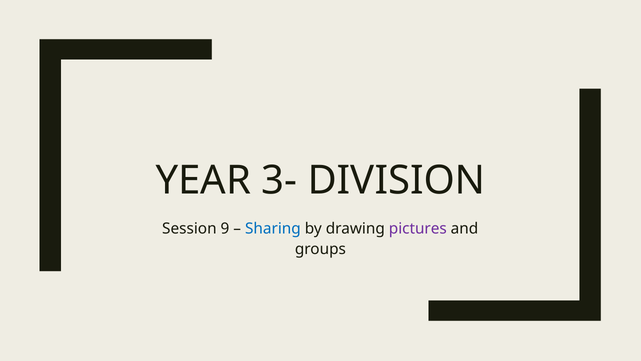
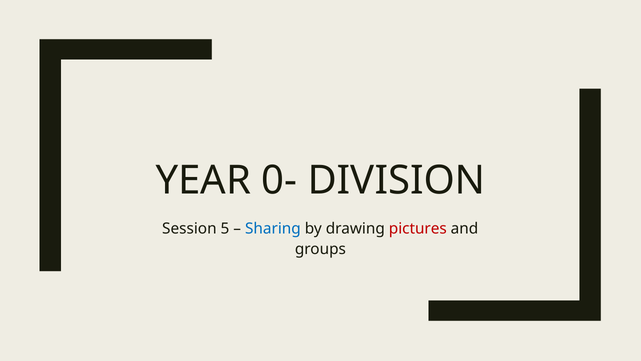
3-: 3- -> 0- (279, 180)
9: 9 -> 5 (225, 228)
pictures colour: purple -> red (418, 228)
